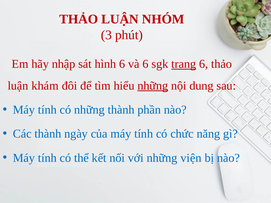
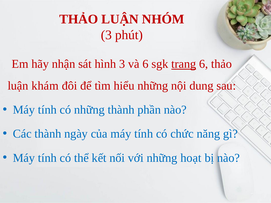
nhập: nhập -> nhận (64, 64)
hình 6: 6 -> 3 (122, 64)
những underline: present -> none (153, 86)
viện: viện -> hoạt (191, 158)
